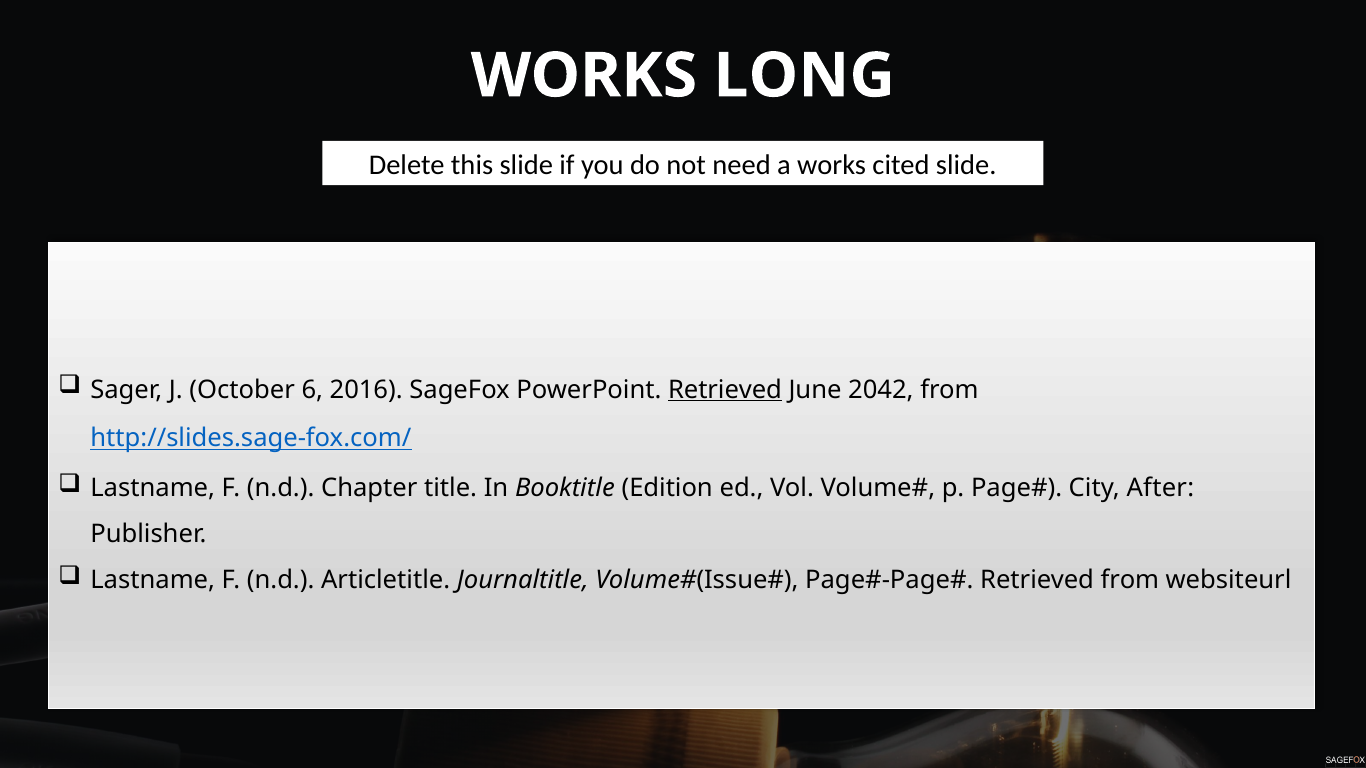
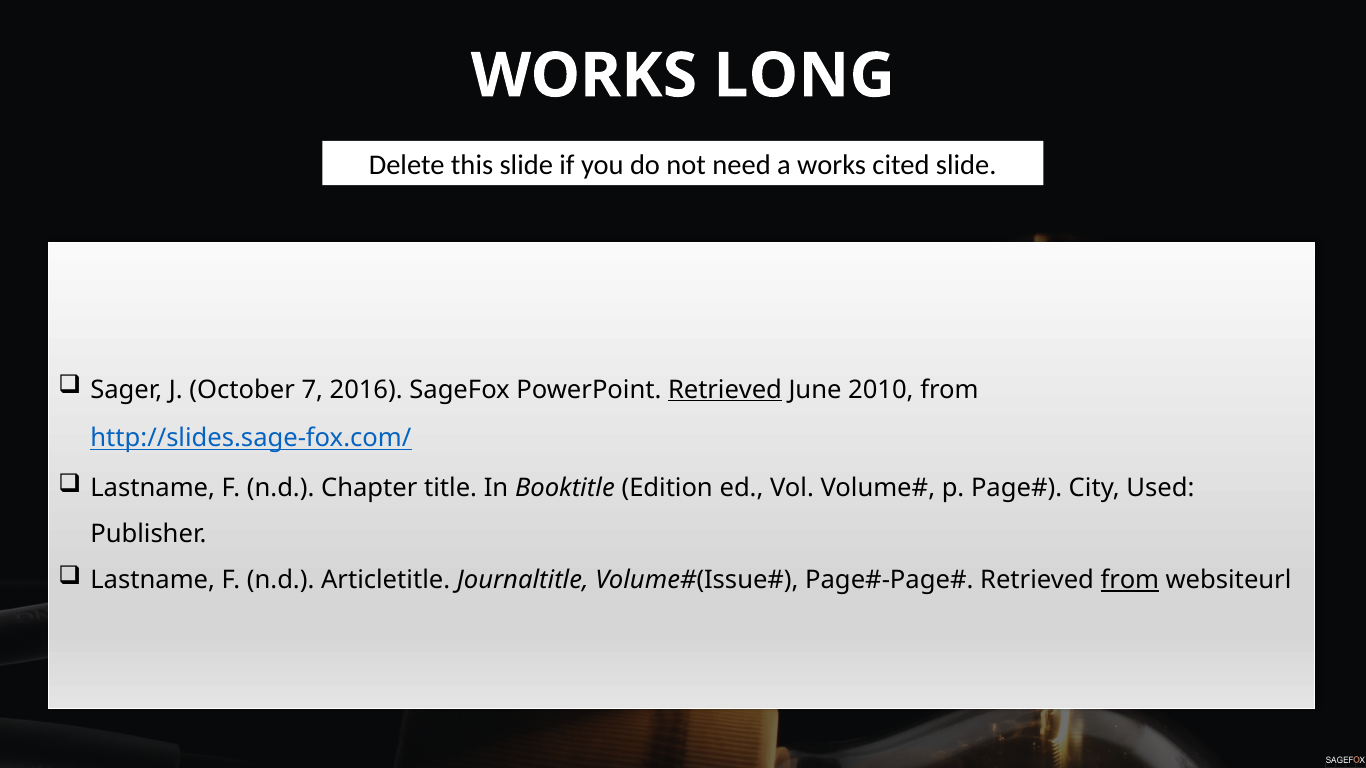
6: 6 -> 7 (312, 390)
2042: 2042 -> 2010 (881, 390)
After: After -> Used (1160, 488)
from underline: none -> present (1130, 580)
